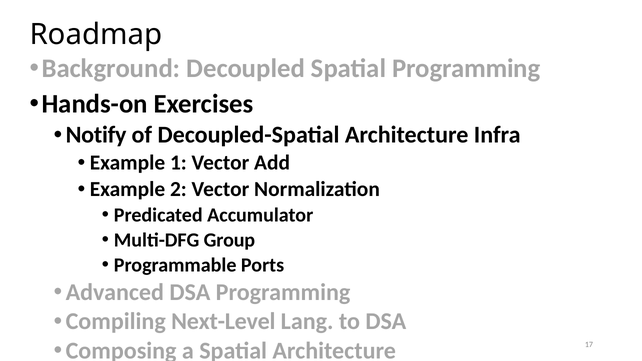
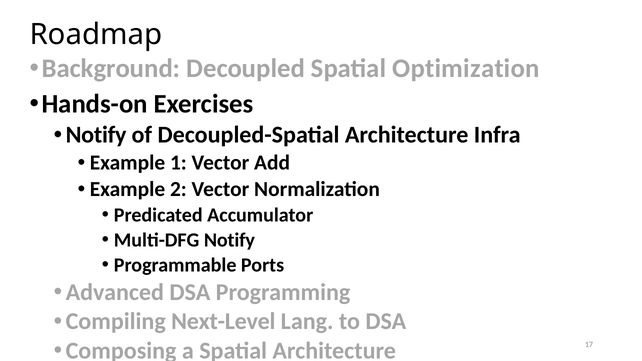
Spatial Programming: Programming -> Optimization (466, 69)
Multi-DFG Group: Group -> Notify (229, 240)
